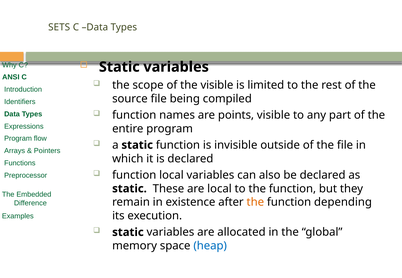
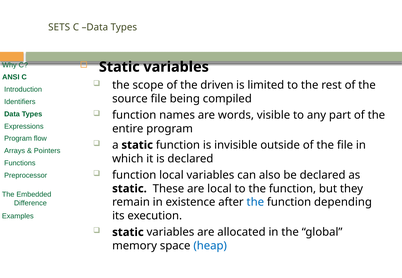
the visible: visible -> driven (217, 85)
points: points -> words (236, 115)
the colour: orange -> blue (255, 202)
